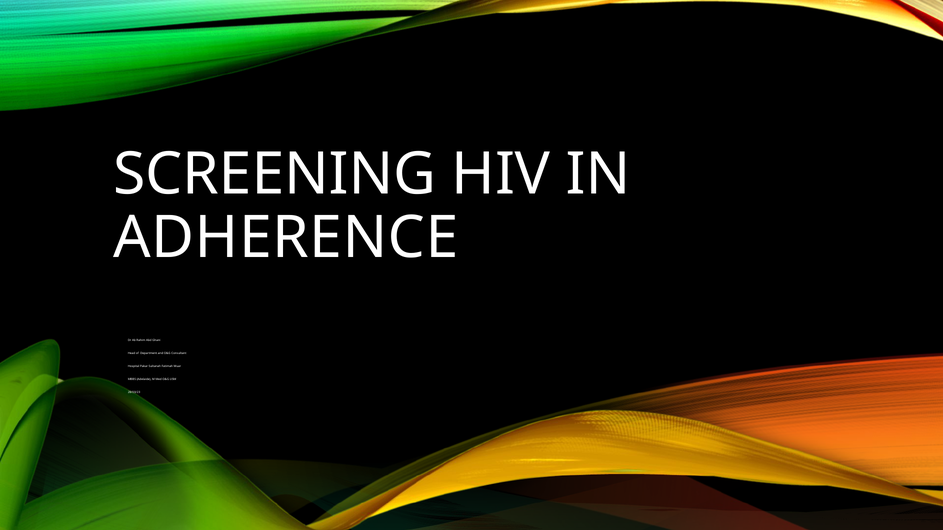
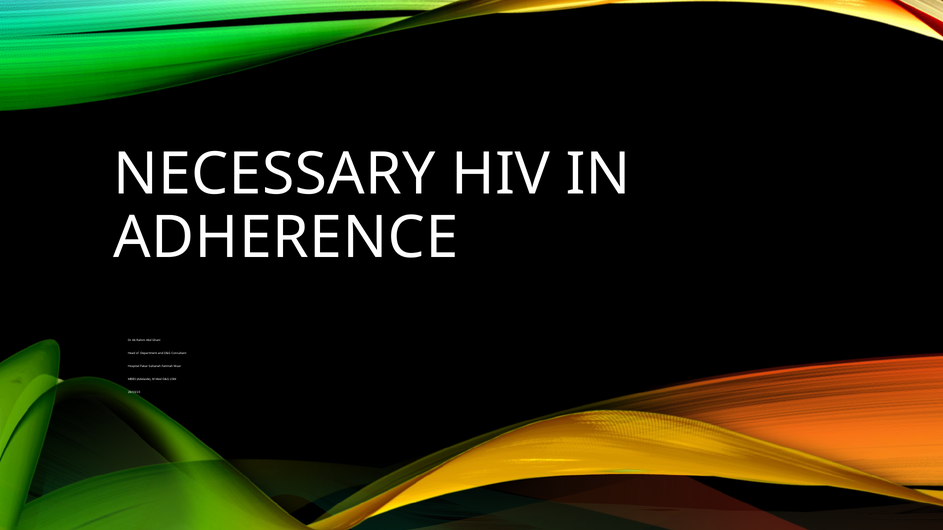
SCREENING: SCREENING -> NECESSARY (274, 174)
